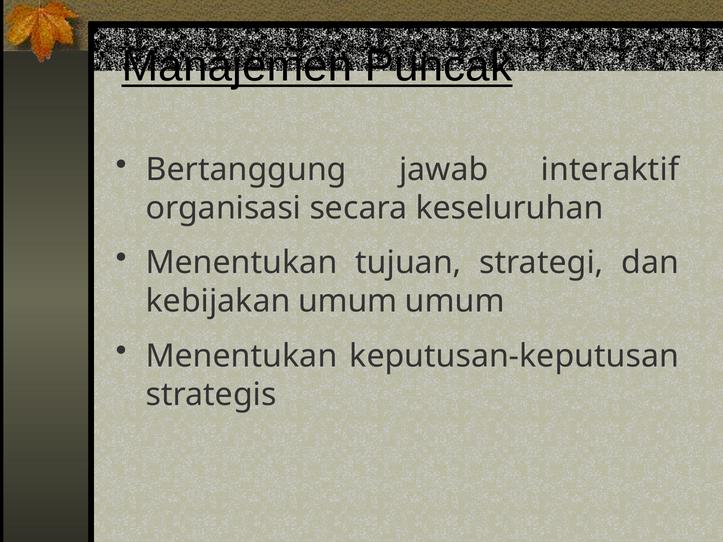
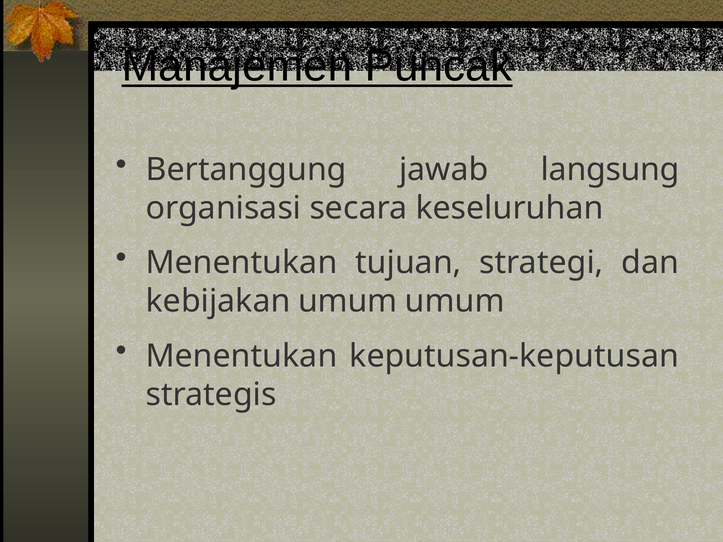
interaktif: interaktif -> langsung (610, 170)
